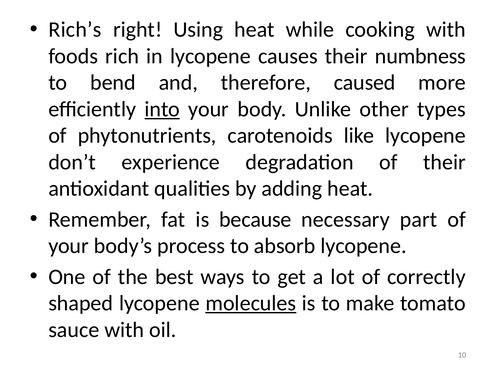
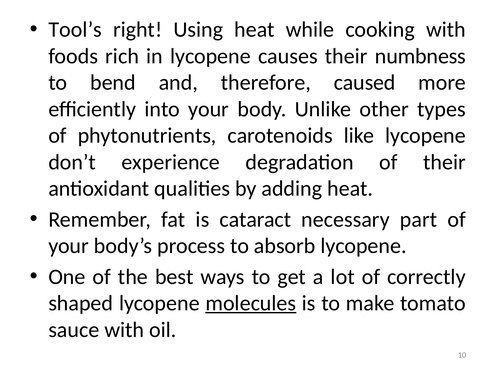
Rich’s: Rich’s -> Tool’s (75, 30)
into underline: present -> none (162, 109)
because: because -> cataract (255, 219)
